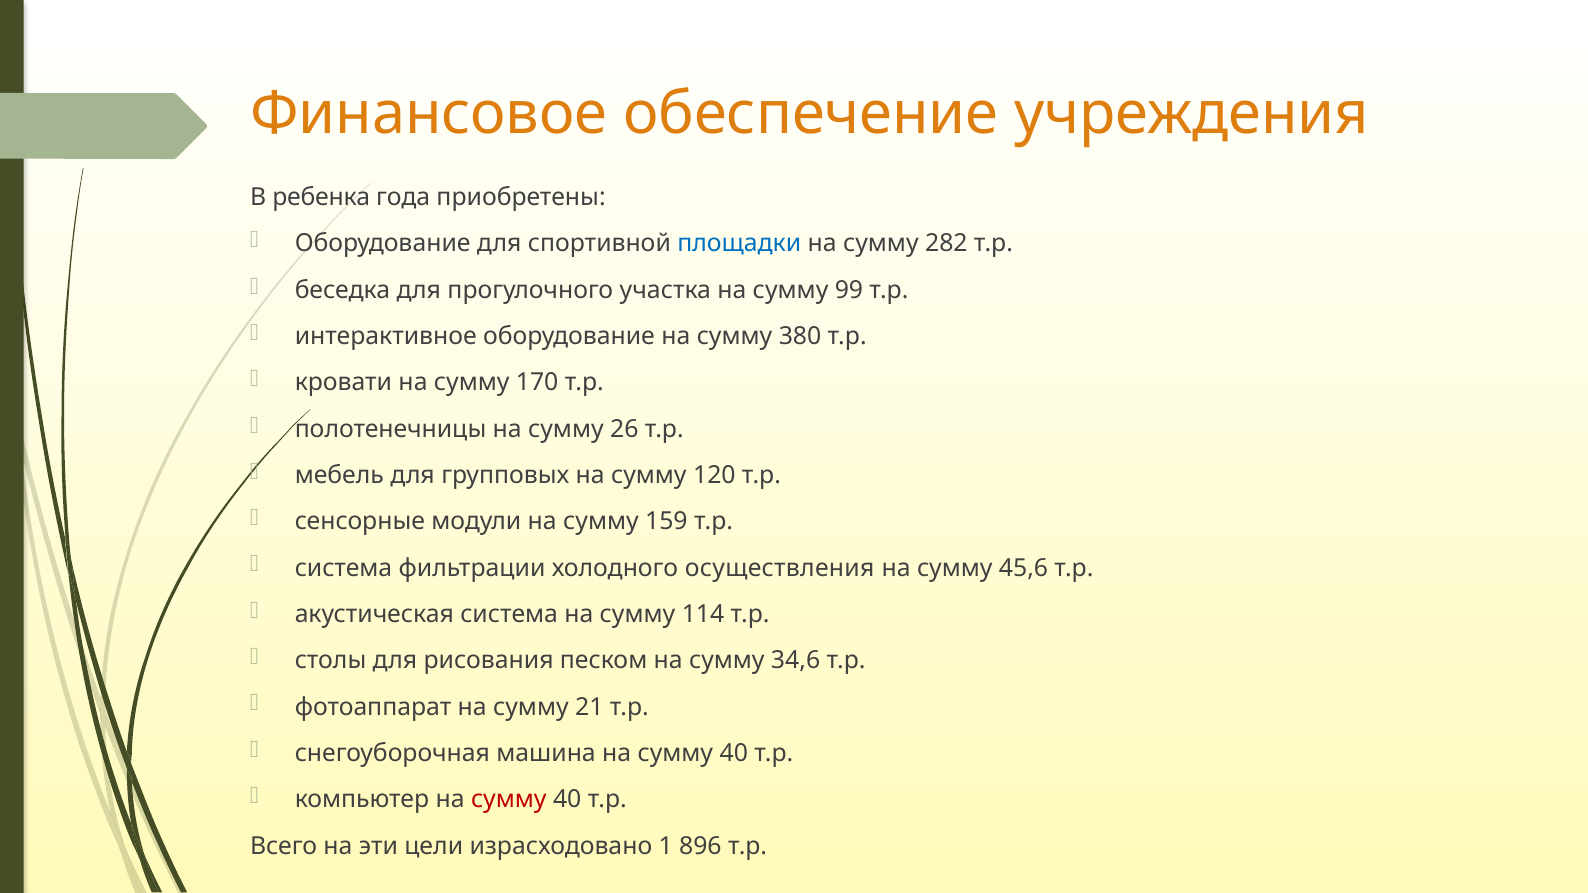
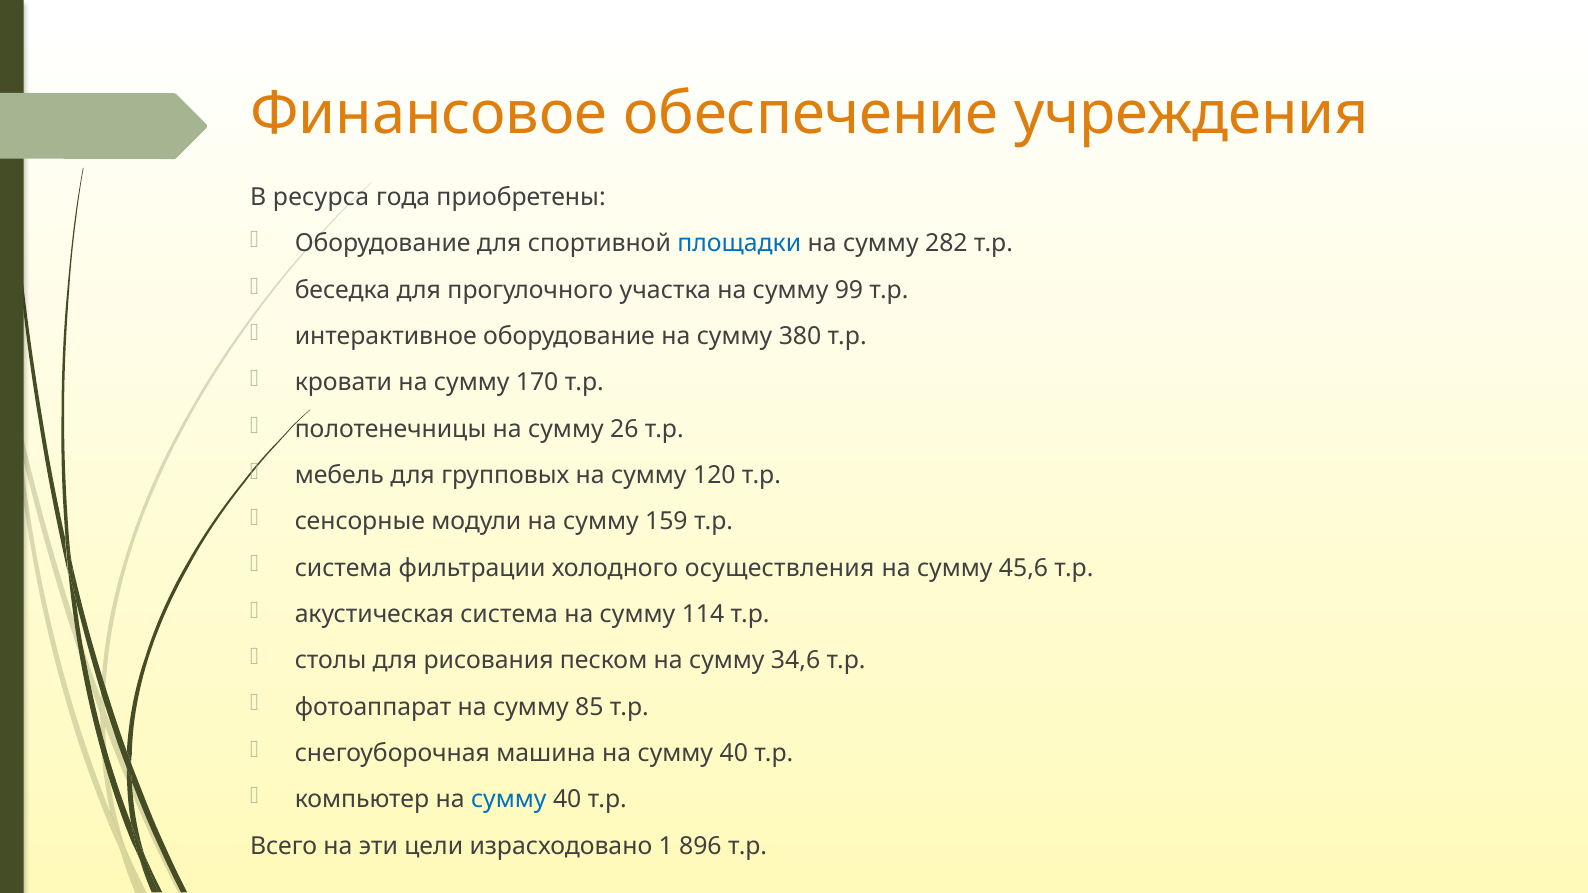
ребенка: ребенка -> ресурса (321, 198)
21: 21 -> 85 (589, 707)
сумму colour: red -> blue (509, 800)
